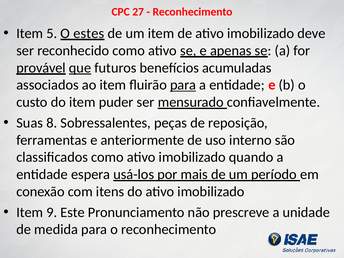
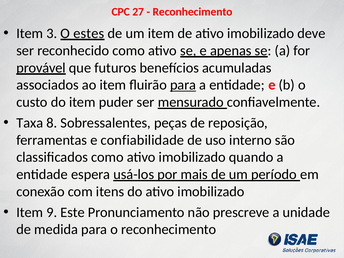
5: 5 -> 3 (52, 33)
que underline: present -> none (80, 68)
Suas: Suas -> Taxa (30, 123)
anteriormente: anteriormente -> confiabilidade (142, 140)
